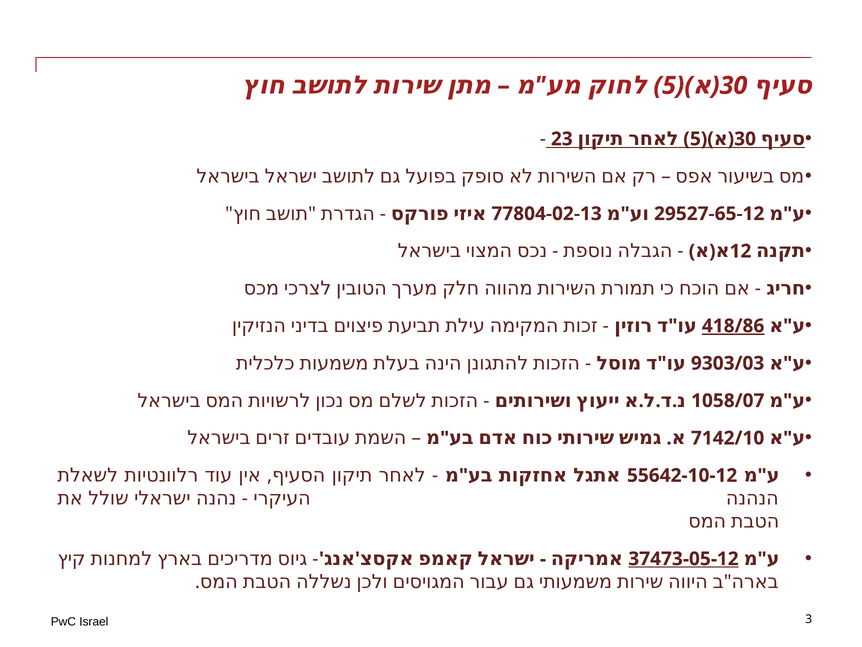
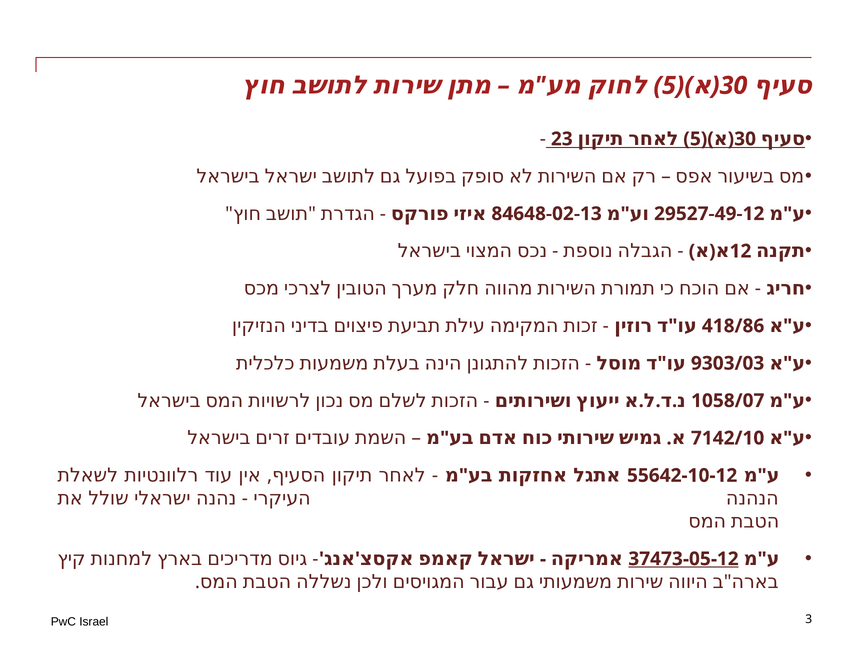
77804-02-13: 77804-02-13 -> 84648-02-13 (547, 214)
29527-65-12: 29527-65-12 -> 29527-49-12 (709, 214)
418/86 underline: present -> none (733, 326)
